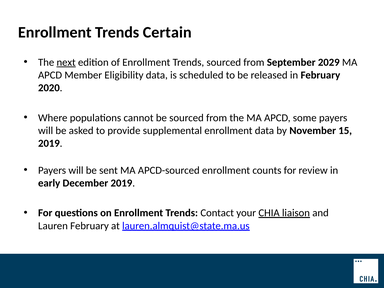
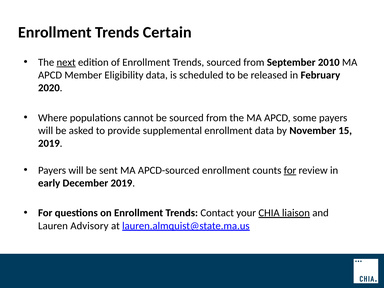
2029: 2029 -> 2010 (329, 62)
for underline: none -> present (290, 170)
Lauren February: February -> Advisory (89, 226)
